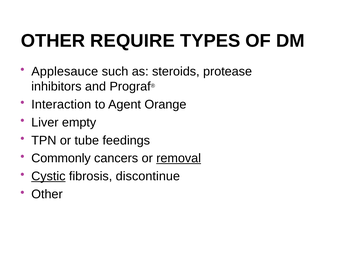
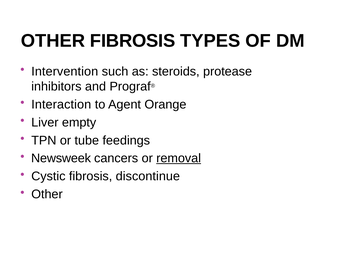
OTHER REQUIRE: REQUIRE -> FIBROSIS (133, 41)
Applesauce: Applesauce -> Intervention (65, 71)
Commonly: Commonly -> Newsweek (61, 158)
Cystic underline: present -> none (48, 176)
